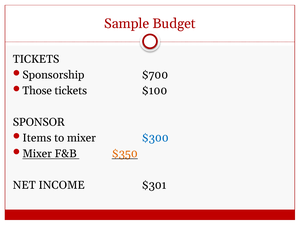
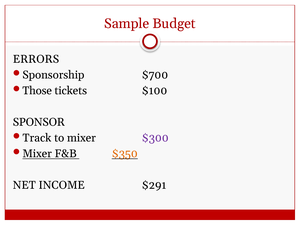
TICKETS: TICKETS -> ERRORS (36, 59)
Items: Items -> Track (37, 138)
$300 colour: blue -> purple (155, 138)
$301: $301 -> $291 (154, 185)
